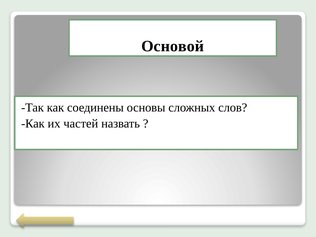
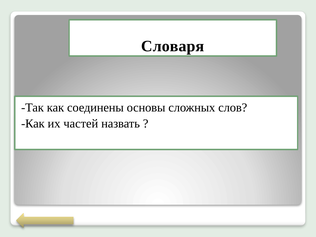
Основой: Основой -> Словаря (173, 46)
